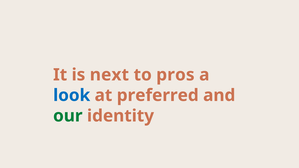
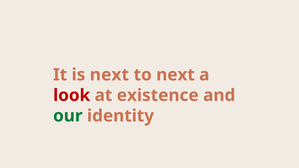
to pros: pros -> next (175, 75)
look colour: blue -> red (72, 95)
preferred: preferred -> existence (158, 95)
